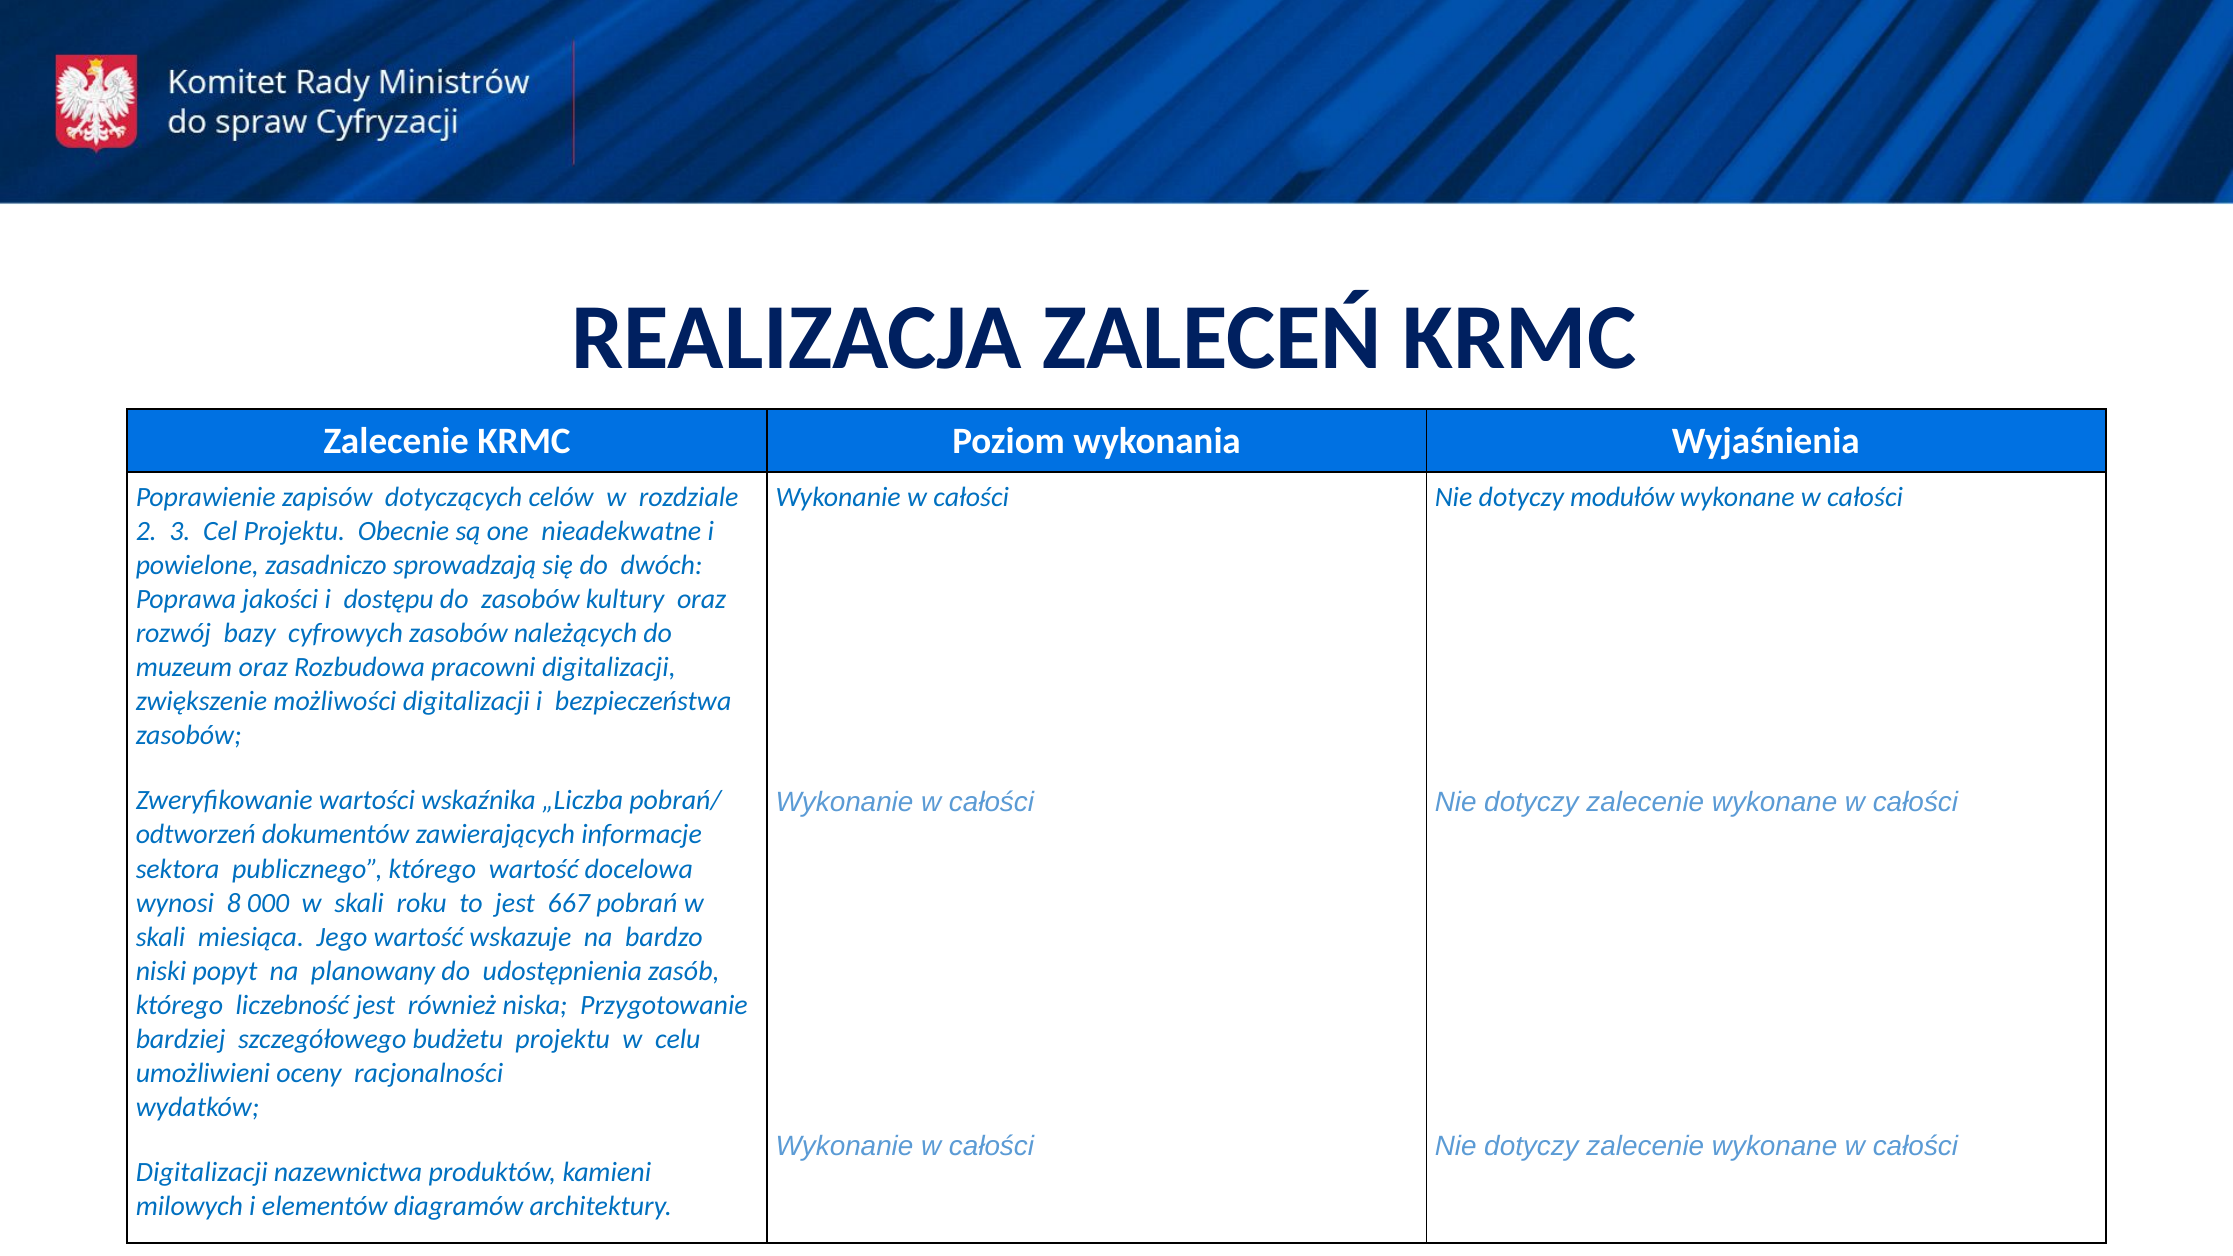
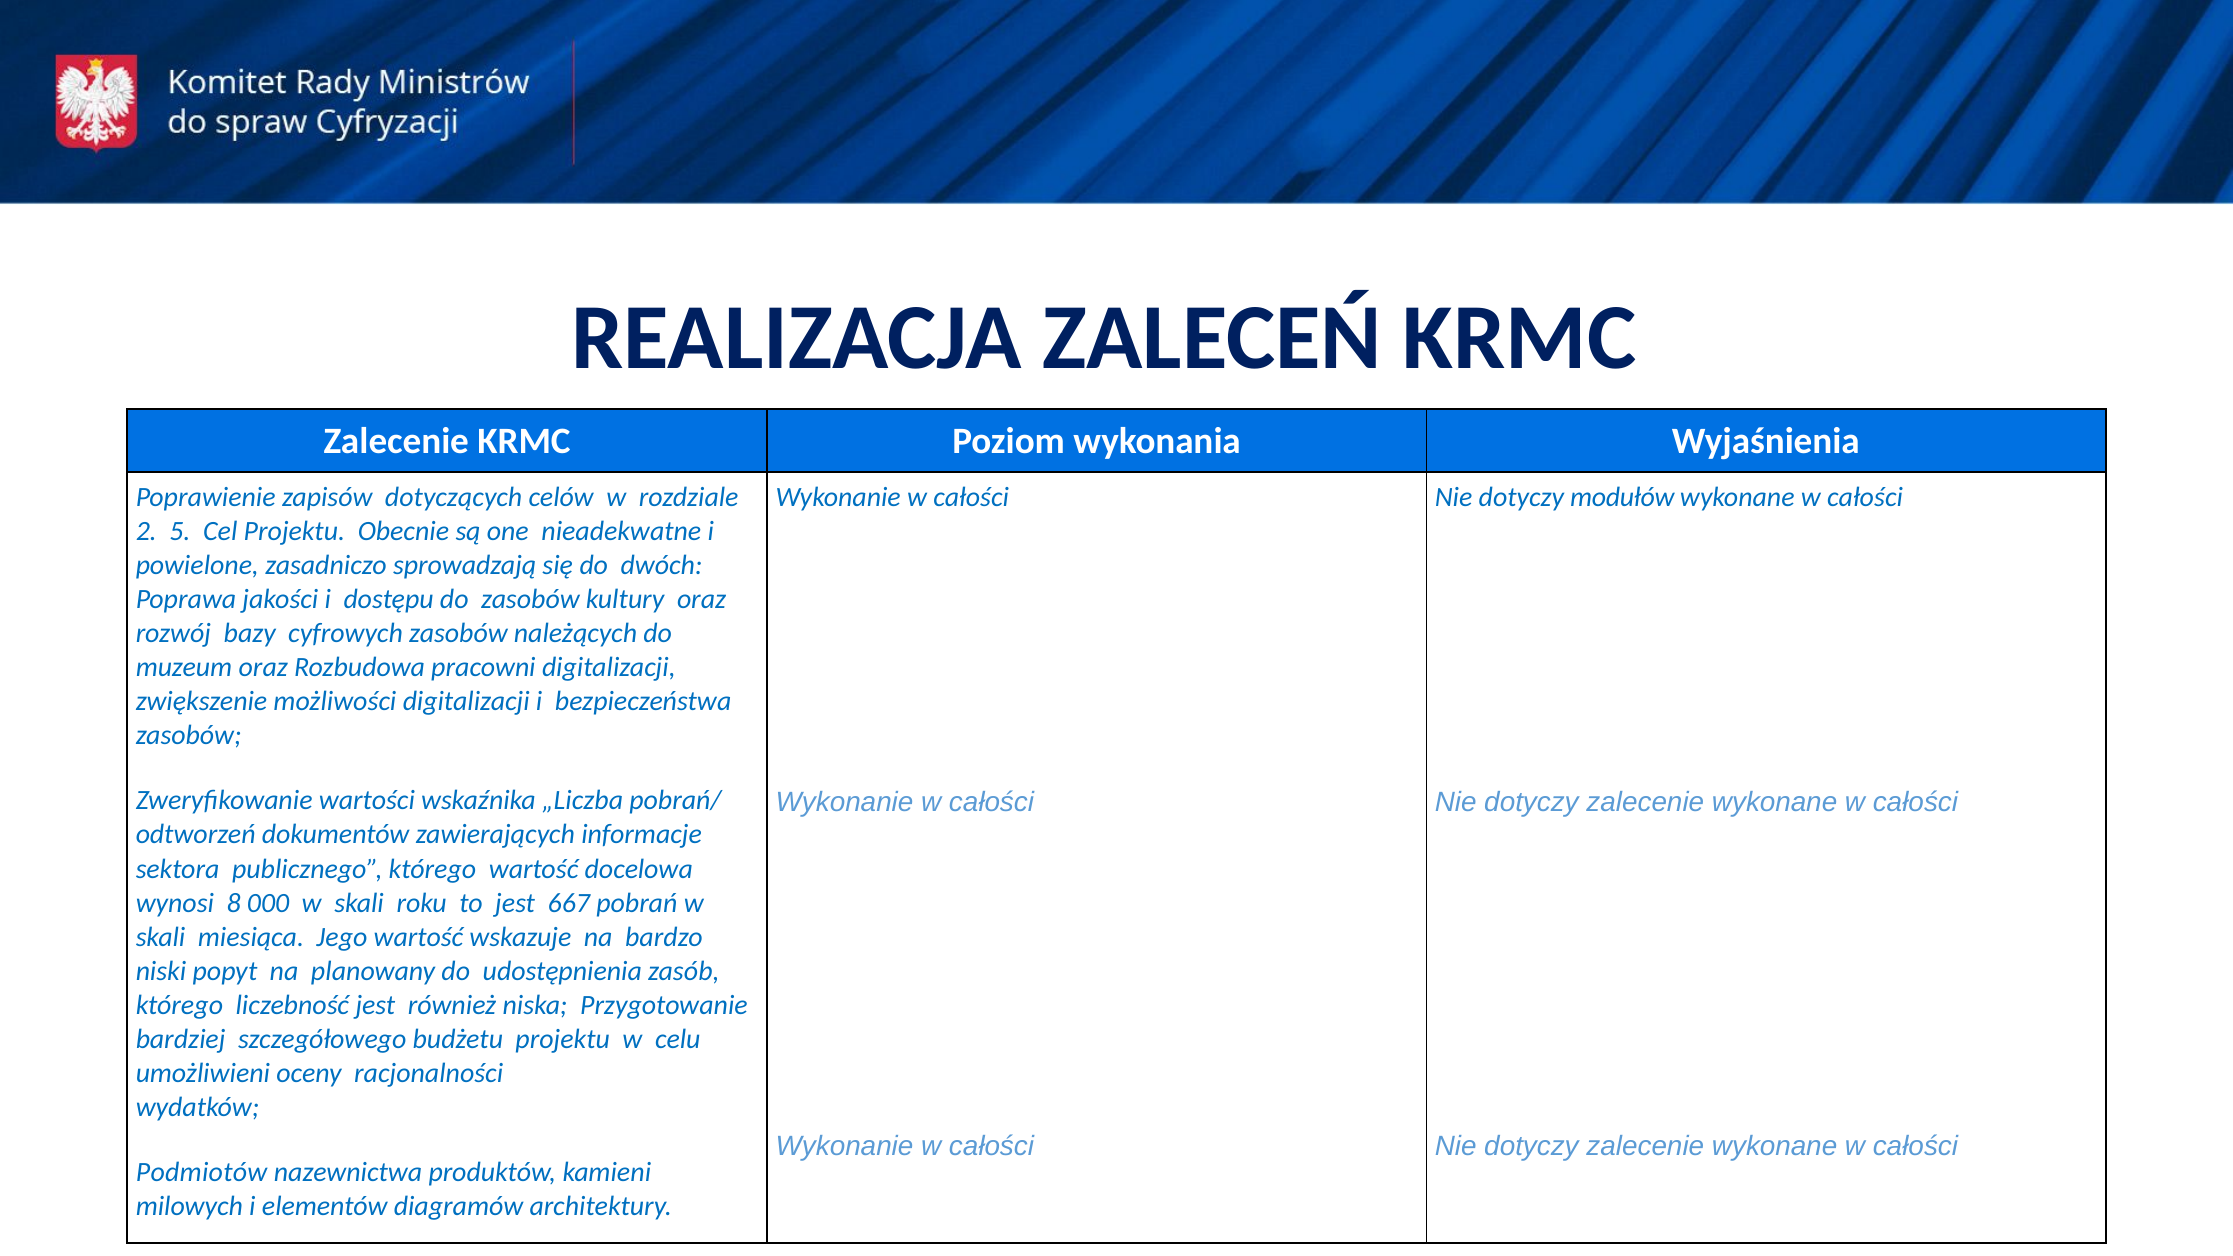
3: 3 -> 5 (180, 531)
Digitalizacji: Digitalizacji -> Podmiotów (202, 1172)
